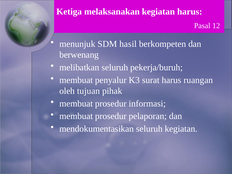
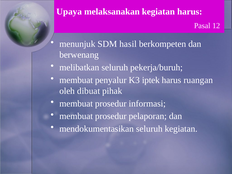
Ketiga: Ketiga -> Upaya (69, 12)
surat: surat -> iptek (151, 80)
tujuan: tujuan -> dibuat (89, 91)
